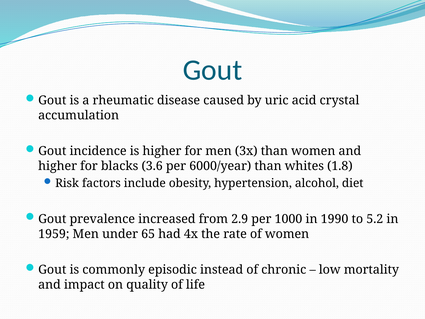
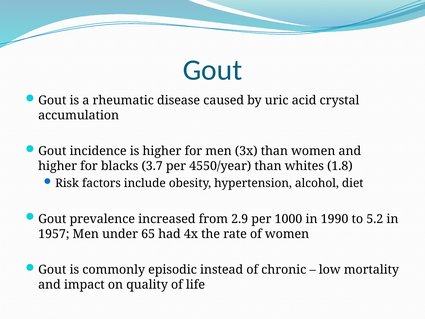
3.6: 3.6 -> 3.7 (152, 166)
6000/year: 6000/year -> 4550/year (220, 166)
1959: 1959 -> 1957 (54, 234)
